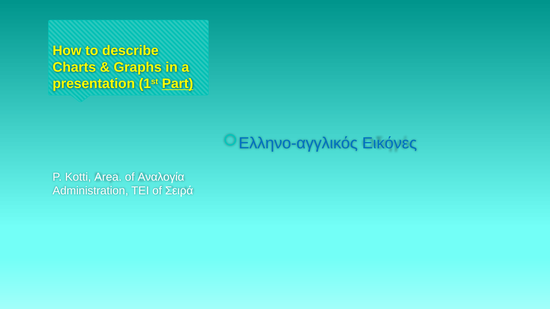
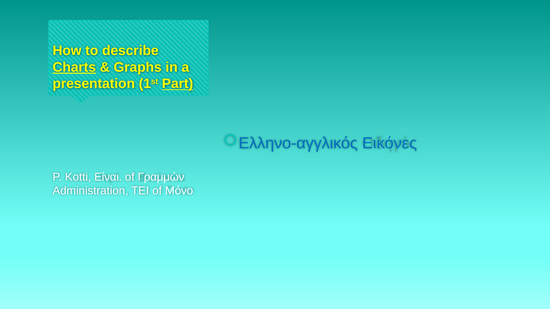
Charts underline: none -> present (74, 67)
Area: Area -> Είναι (108, 177)
Αναλογία: Αναλογία -> Γραμμών (161, 177)
Σειρά: Σειρά -> Μόνο (179, 191)
